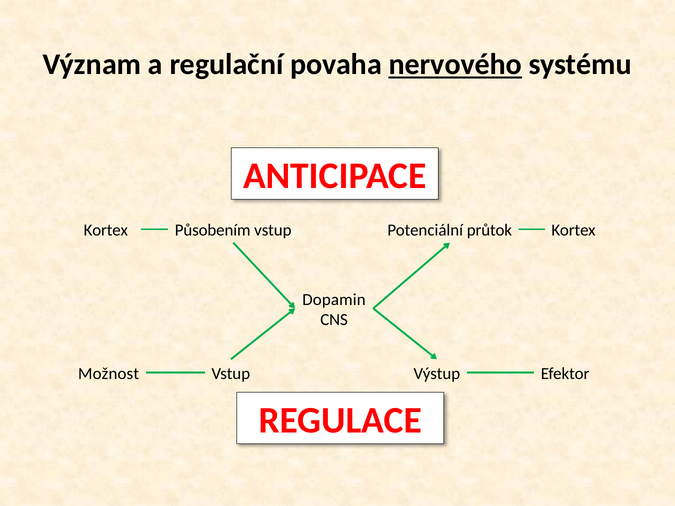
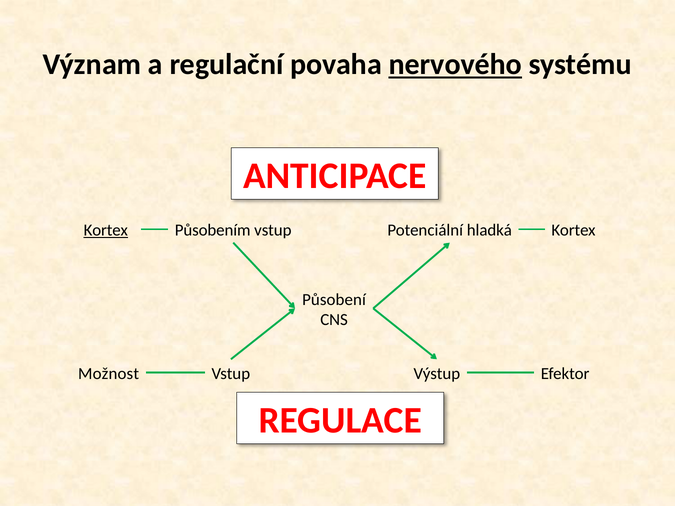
Kortex underline: none -> present (106, 231)
průtok: průtok -> hladká (489, 231)
Dopamin: Dopamin -> Působení (334, 300)
